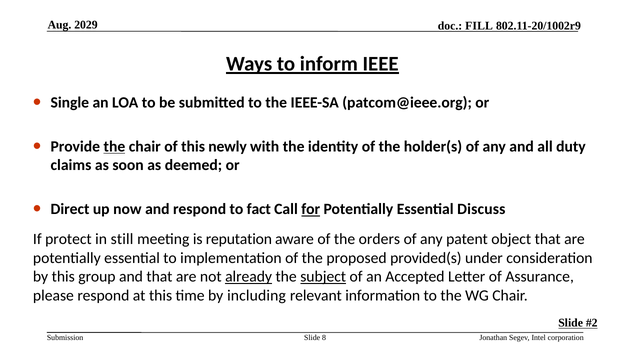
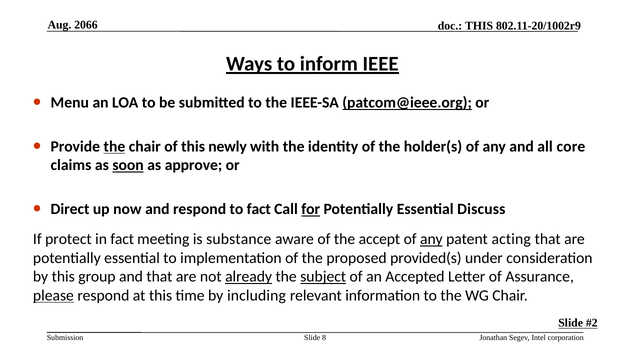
2029: 2029 -> 2066 (86, 25)
FILL: FILL -> THIS (479, 26)
Single: Single -> Menu (70, 103)
patcom@ieee.org underline: none -> present (407, 103)
duty: duty -> core (571, 146)
soon underline: none -> present (128, 165)
deemed: deemed -> approve (193, 165)
in still: still -> fact (122, 239)
reputation: reputation -> substance (239, 239)
orders: orders -> accept (379, 239)
any underline: none -> present (431, 239)
object: object -> acting (511, 239)
please underline: none -> present (53, 295)
